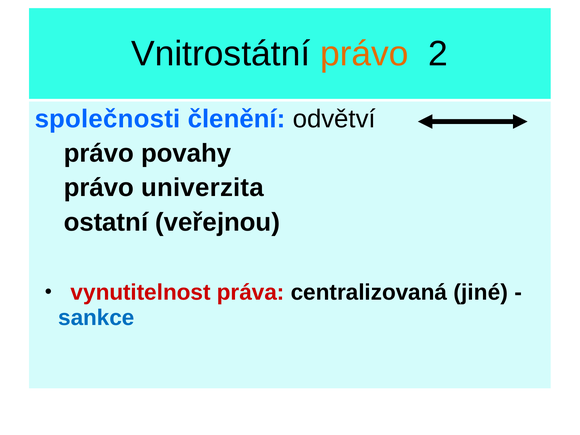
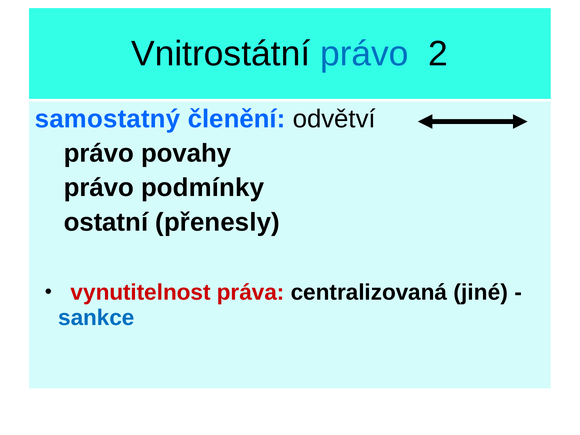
právo colour: orange -> blue (364, 54)
společnosti: společnosti -> samostatný (108, 119)
univerzita: univerzita -> podmínky (203, 188)
veřejnou: veřejnou -> přenesly (218, 222)
